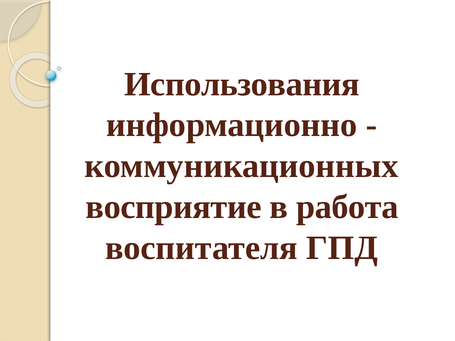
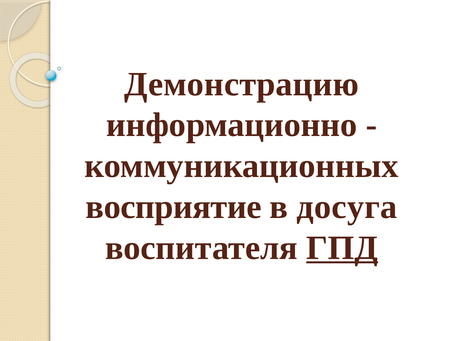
Использования: Использования -> Демонстрацию (242, 84)
работа: работа -> досуга (347, 207)
ГПД underline: none -> present (342, 248)
